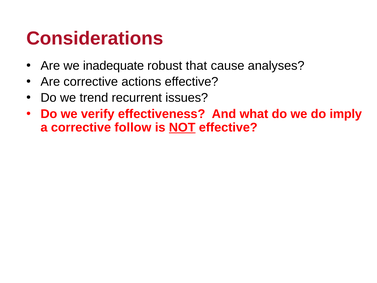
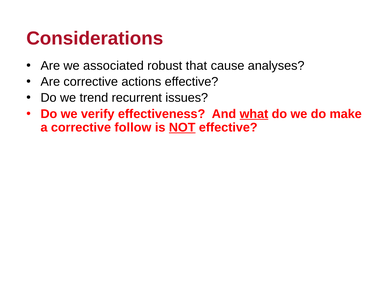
inadequate: inadequate -> associated (113, 66)
what underline: none -> present (254, 114)
imply: imply -> make (346, 114)
